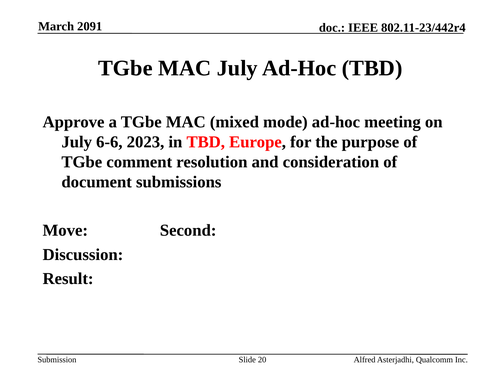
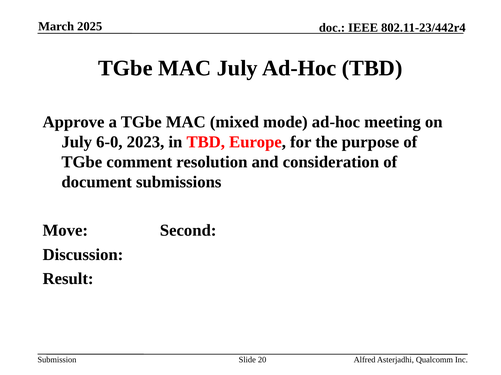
2091: 2091 -> 2025 (90, 27)
6-6: 6-6 -> 6-0 (109, 142)
